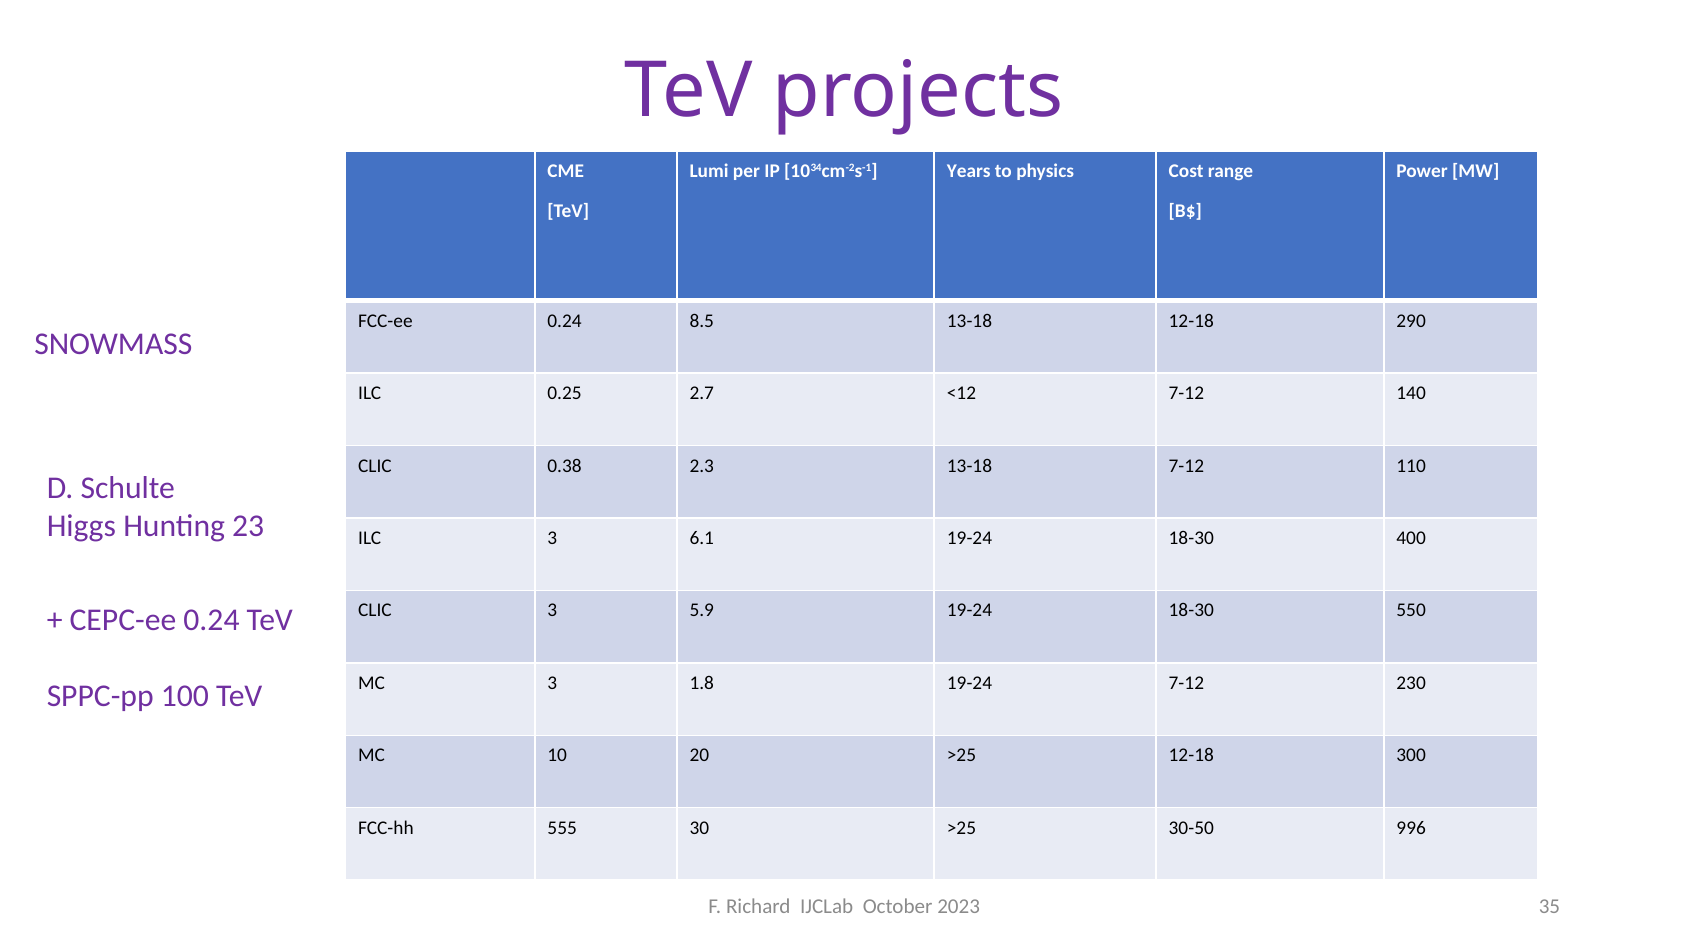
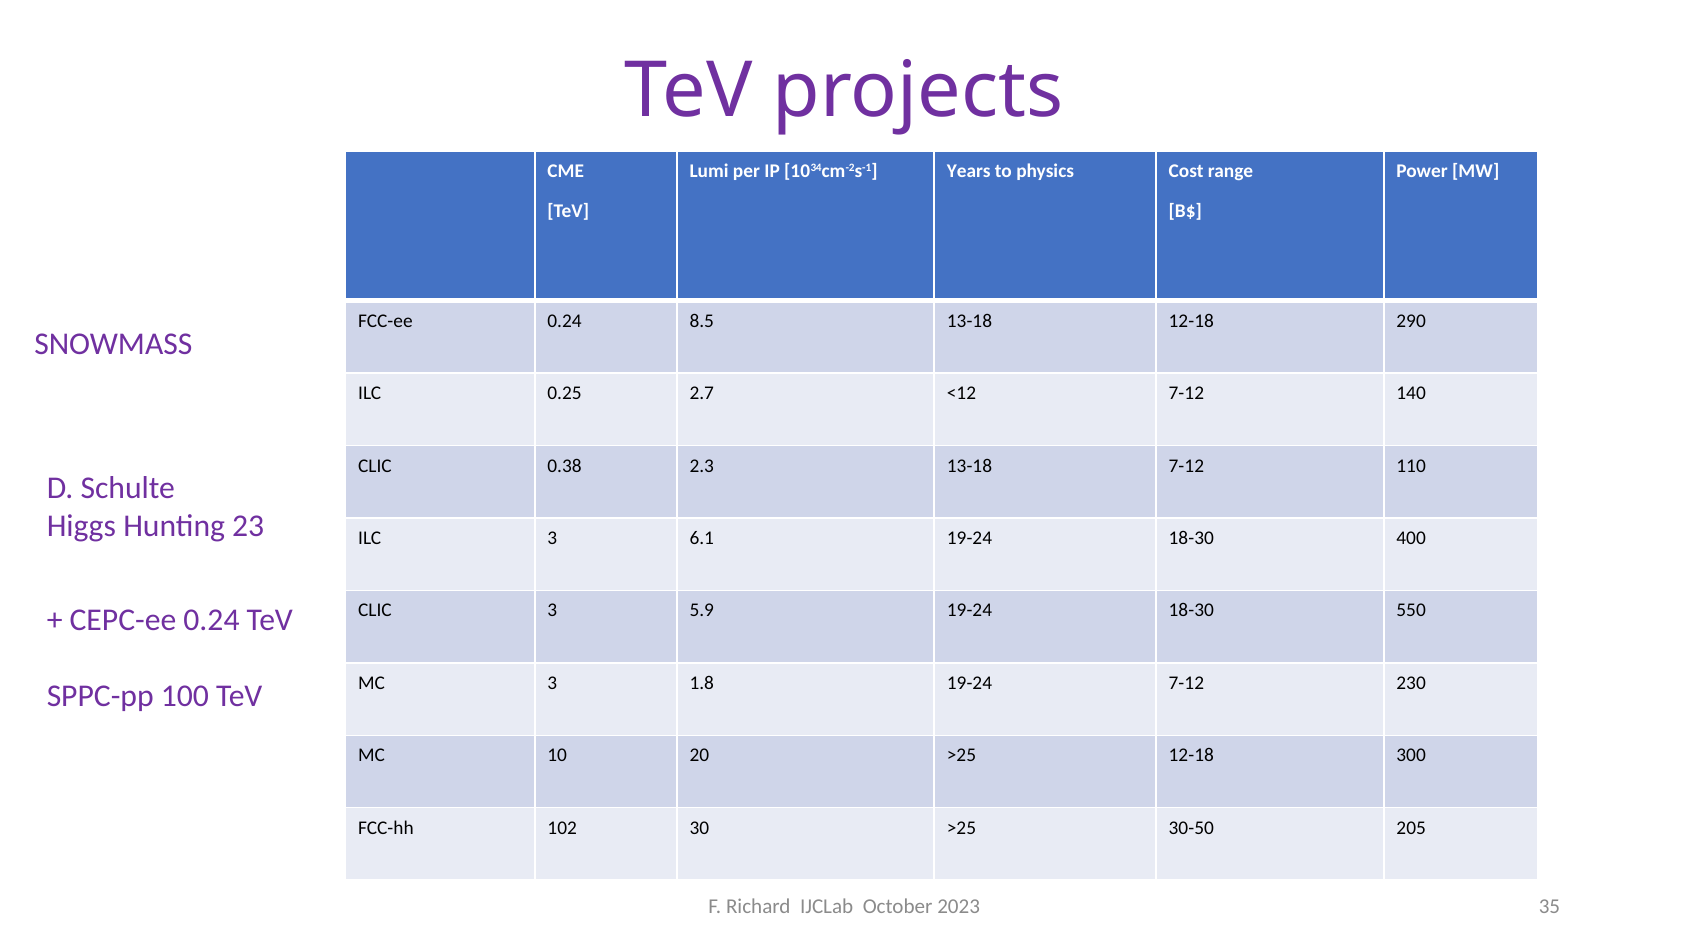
555: 555 -> 102 (562, 828)
996: 996 -> 205 (1411, 828)
